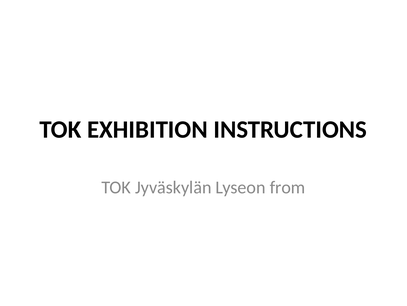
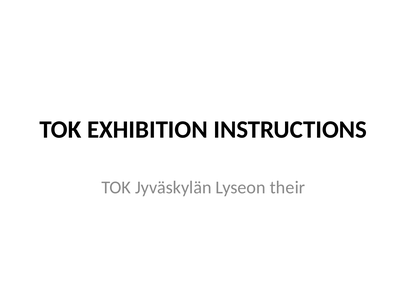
from: from -> their (288, 187)
